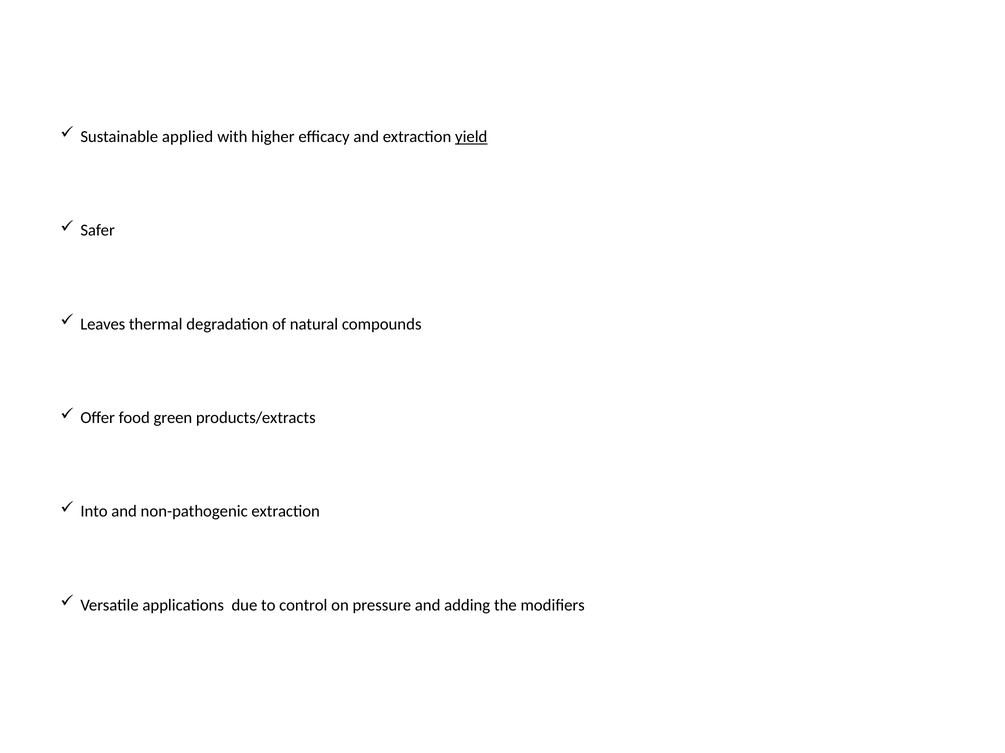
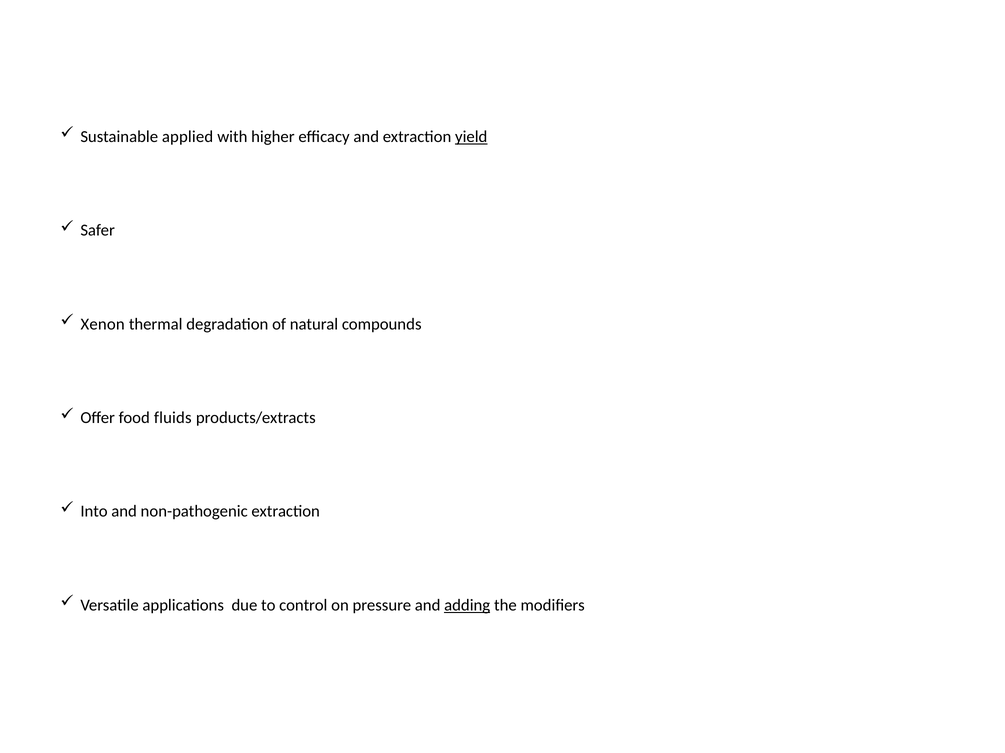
Leaves: Leaves -> Xenon (103, 324)
green: green -> fluids (173, 418)
adding underline: none -> present (467, 606)
